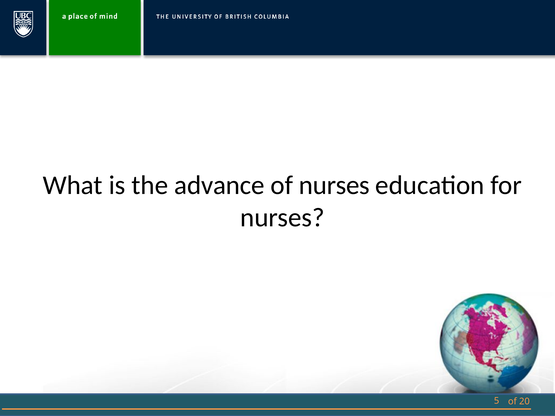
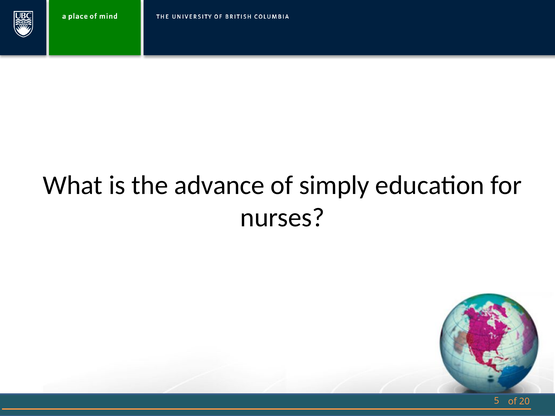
of nurses: nurses -> simply (334, 185)
